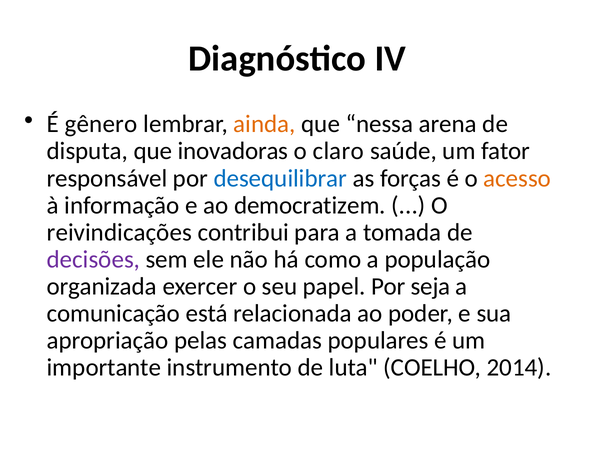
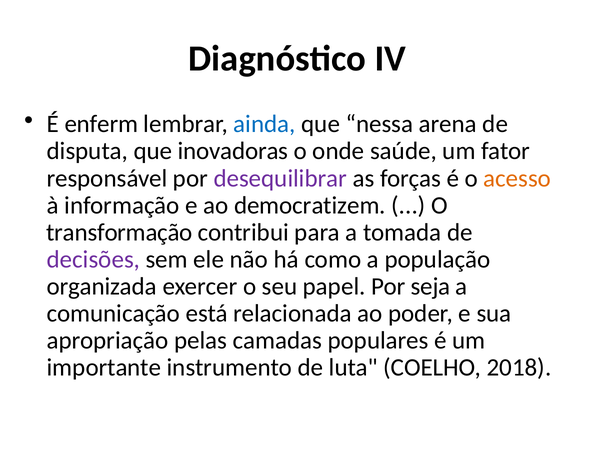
gênero: gênero -> enferm (101, 124)
ainda colour: orange -> blue (265, 124)
claro: claro -> onde (338, 151)
desequilibrar colour: blue -> purple (280, 178)
reivindicações: reivindicações -> transformação (120, 232)
2014: 2014 -> 2018 (519, 367)
